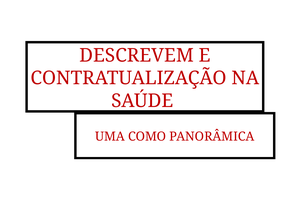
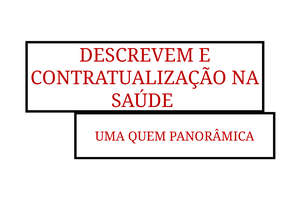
COMO: COMO -> QUEM (147, 137)
